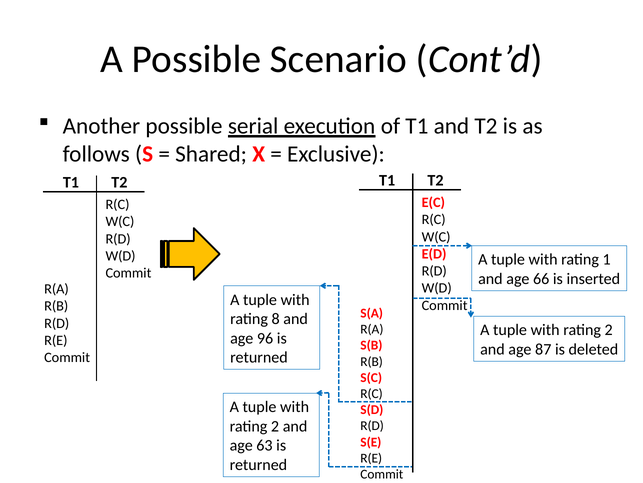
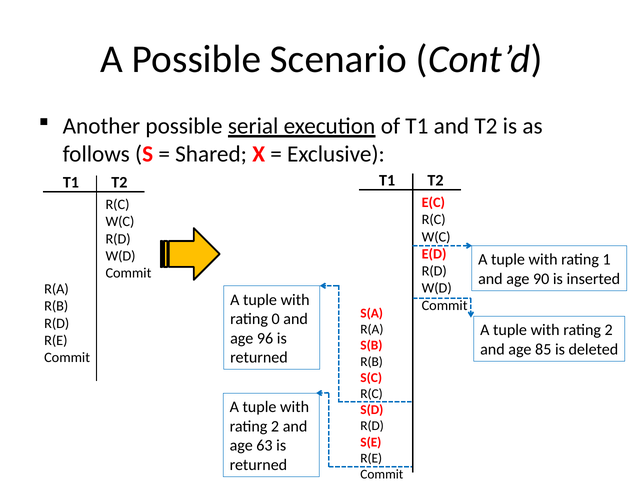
66: 66 -> 90 (541, 278)
8: 8 -> 0 (276, 319)
87: 87 -> 85 (543, 349)
